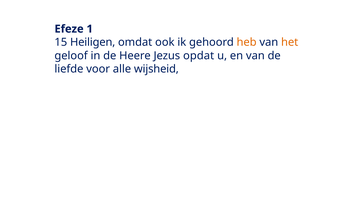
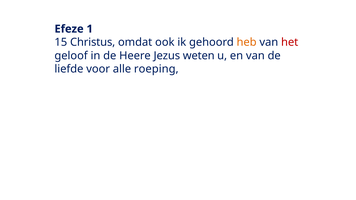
Heiligen: Heiligen -> Christus (93, 42)
het colour: orange -> red (290, 42)
opdat: opdat -> weten (199, 56)
wijsheid: wijsheid -> roeping (156, 69)
